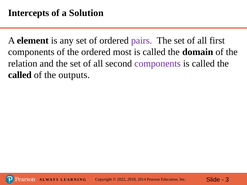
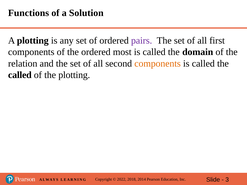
Intercepts: Intercepts -> Functions (29, 13)
A element: element -> plotting (33, 40)
components colour: purple -> orange (158, 64)
the outputs: outputs -> plotting (74, 75)
